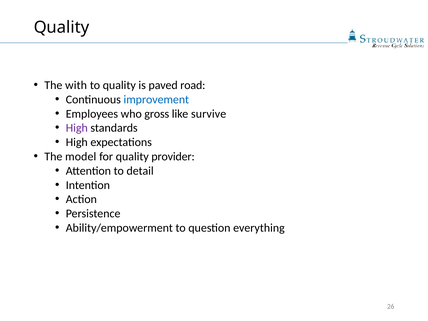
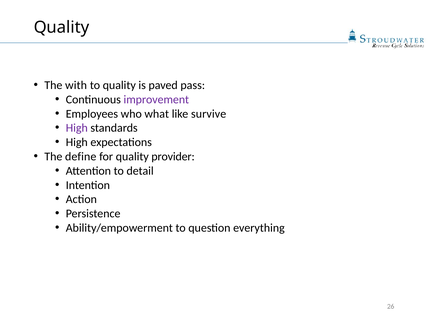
road: road -> pass (193, 85)
improvement colour: blue -> purple (156, 99)
gross: gross -> what (157, 114)
model: model -> define (81, 157)
